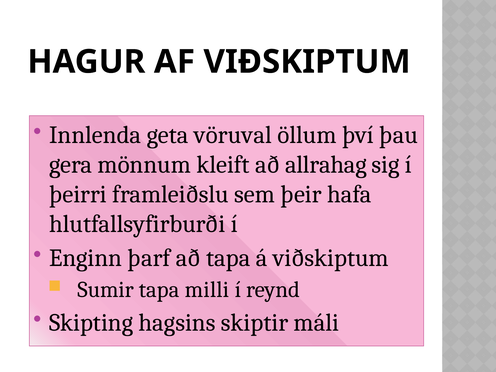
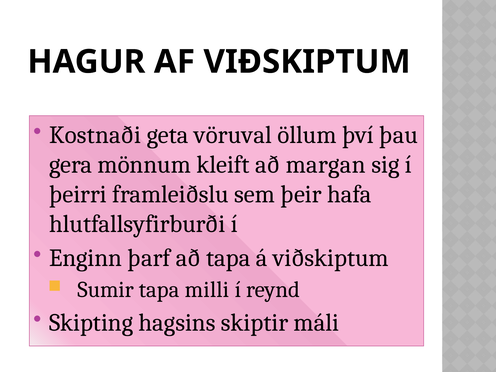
Innlenda: Innlenda -> Kostnaði (95, 135)
allrahag: allrahag -> margan (326, 165)
